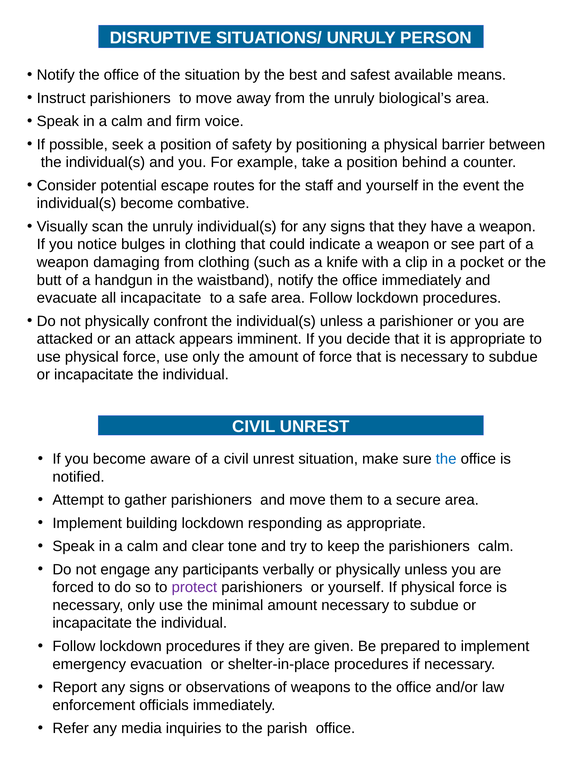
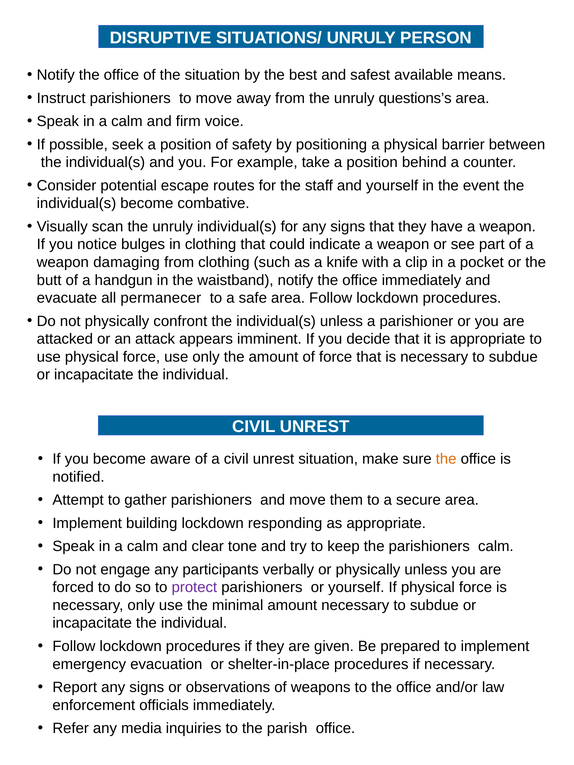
biological’s: biological’s -> questions’s (415, 98)
all incapacitate: incapacitate -> permanecer (161, 298)
the colour: blue -> orange (446, 459)
